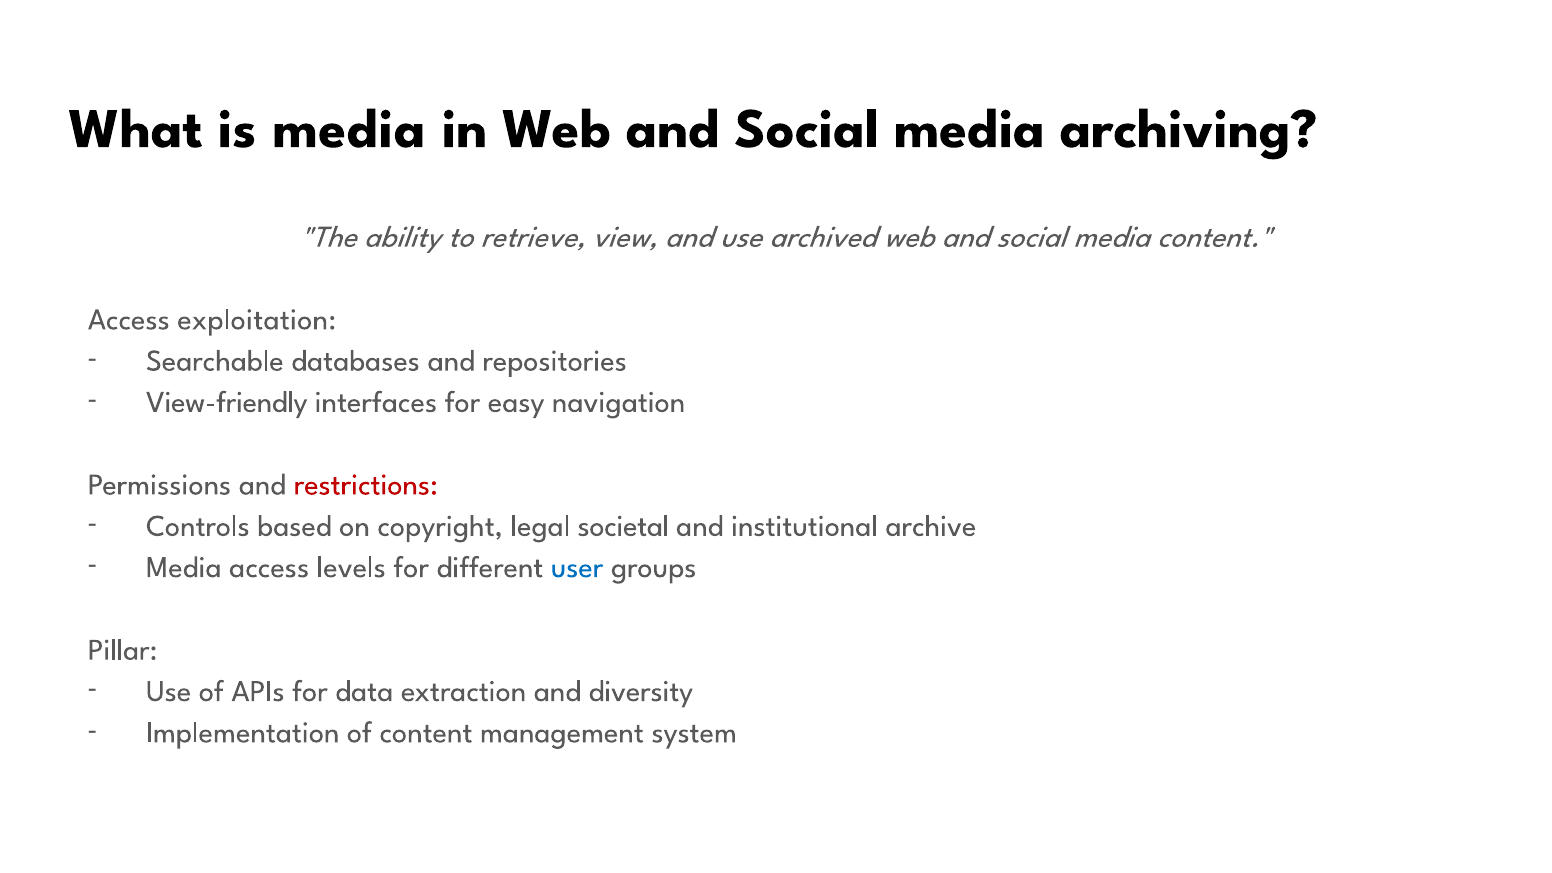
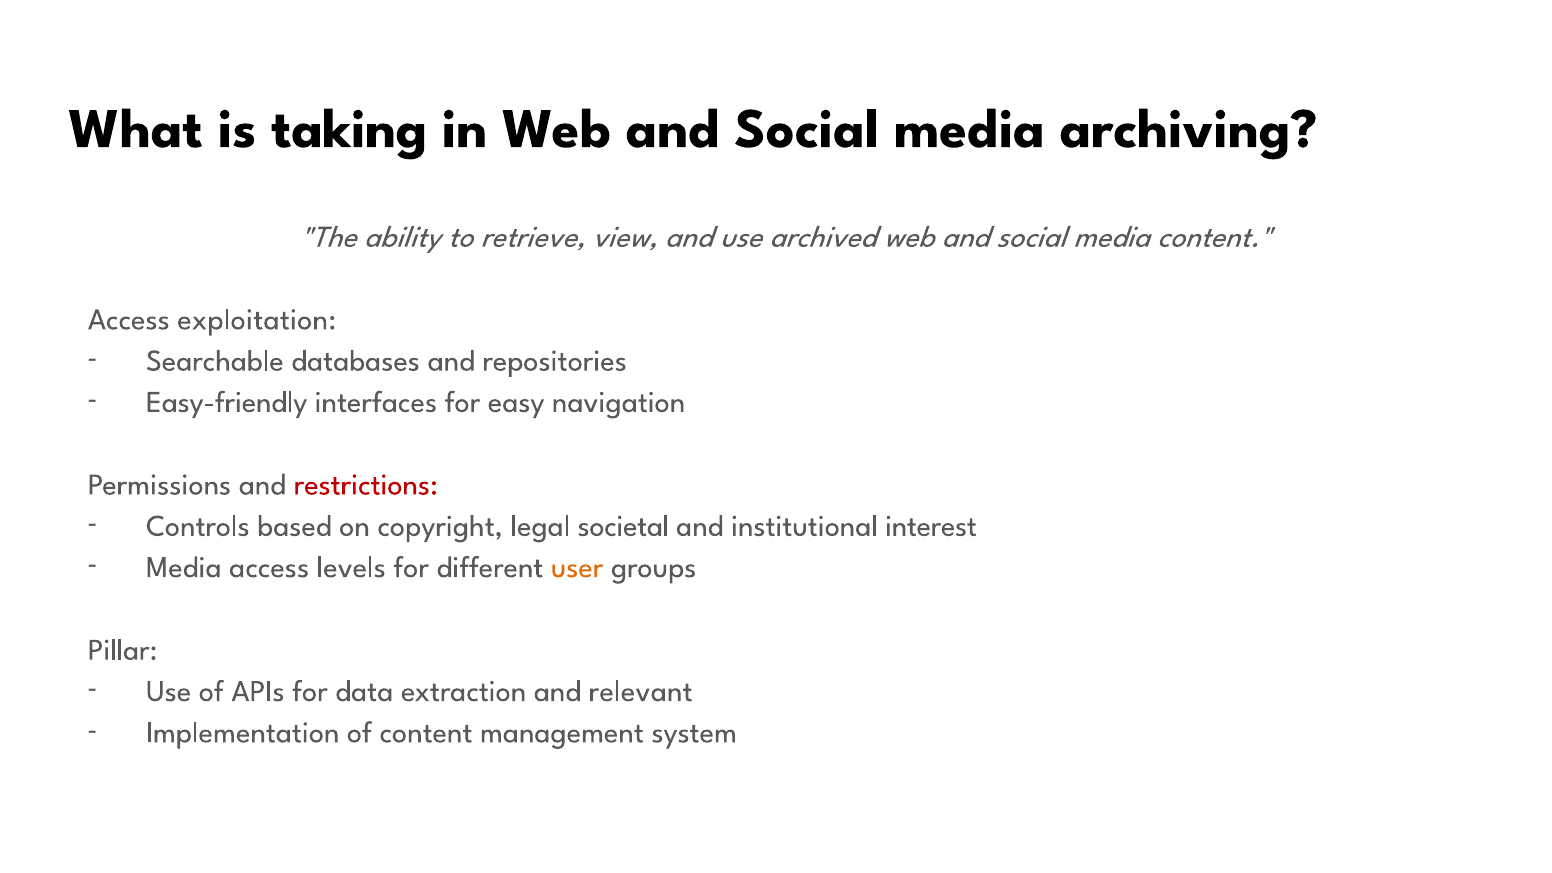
is media: media -> taking (349, 129)
View-friendly: View-friendly -> Easy-friendly (227, 402)
archive: archive -> interest (931, 526)
user colour: blue -> orange (577, 567)
diversity: diversity -> relevant (641, 691)
